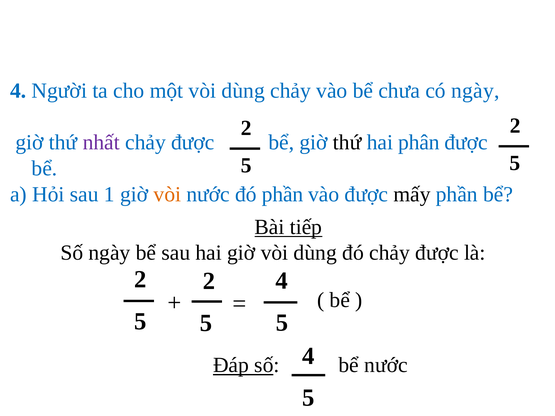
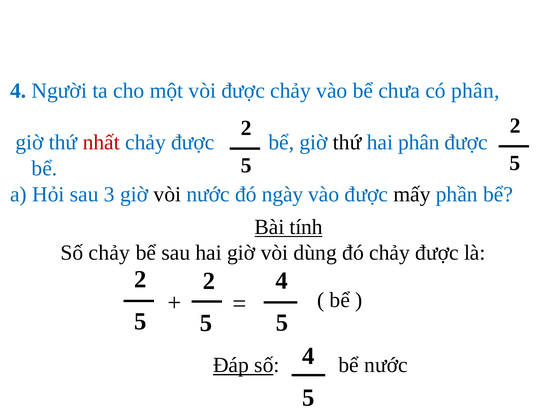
một vòi dùng: dùng -> được (243, 91)
có ngày: ngày -> phân (475, 91)
nhất colour: purple -> red (101, 143)
1: 1 -> 3 (109, 194)
vòi colour: orange -> black (167, 194)
đó phần: phần -> ngày (283, 194)
tiếp: tiếp -> tính (306, 227)
Số ngày: ngày -> chảy (109, 253)
